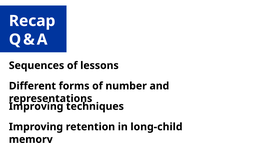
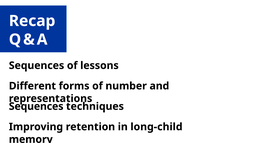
Improving: Improving -> Sequences (36, 106)
